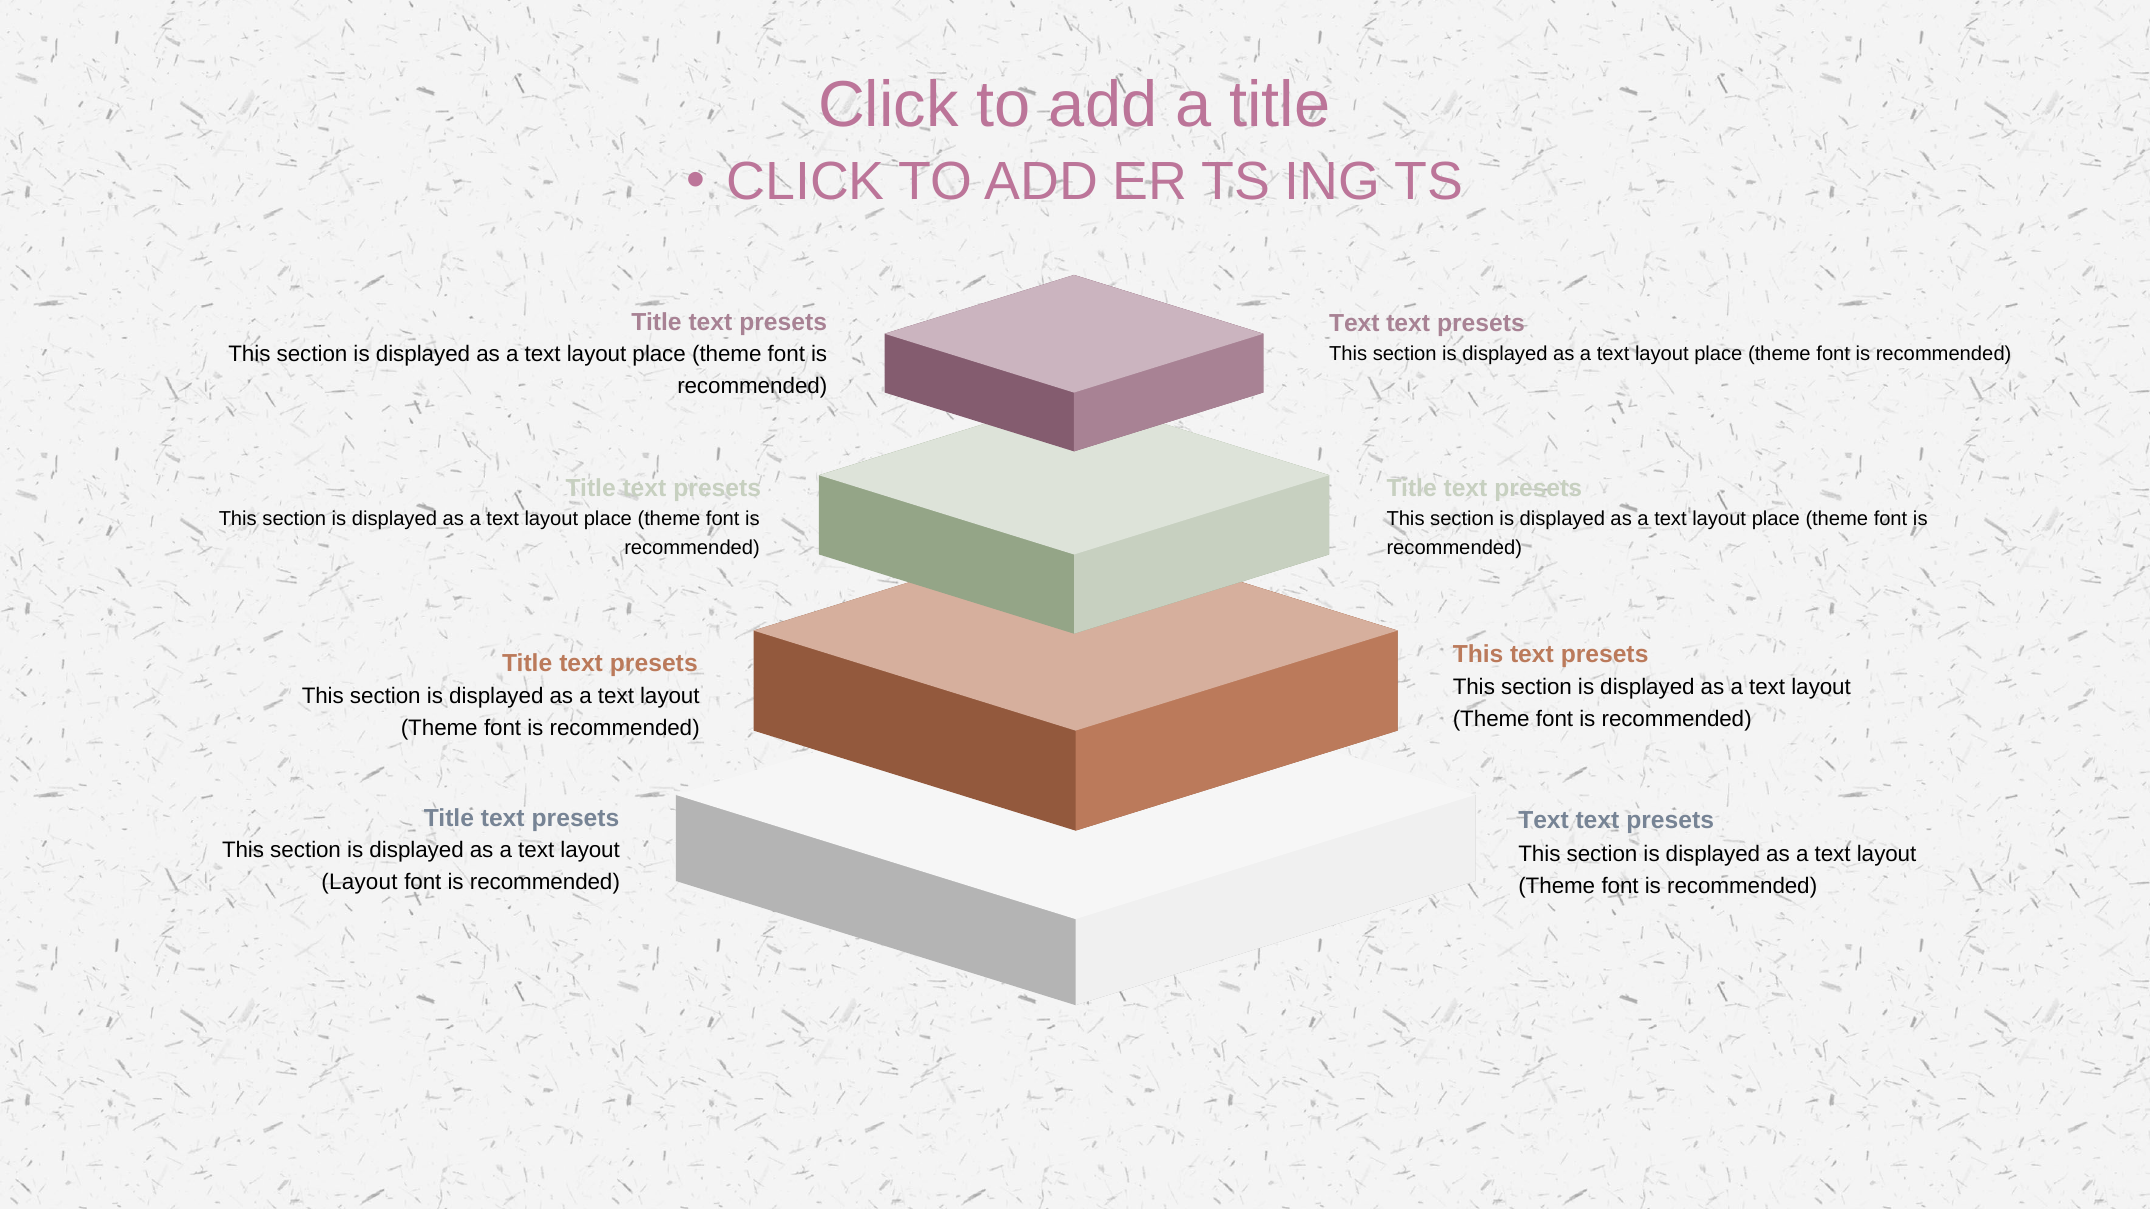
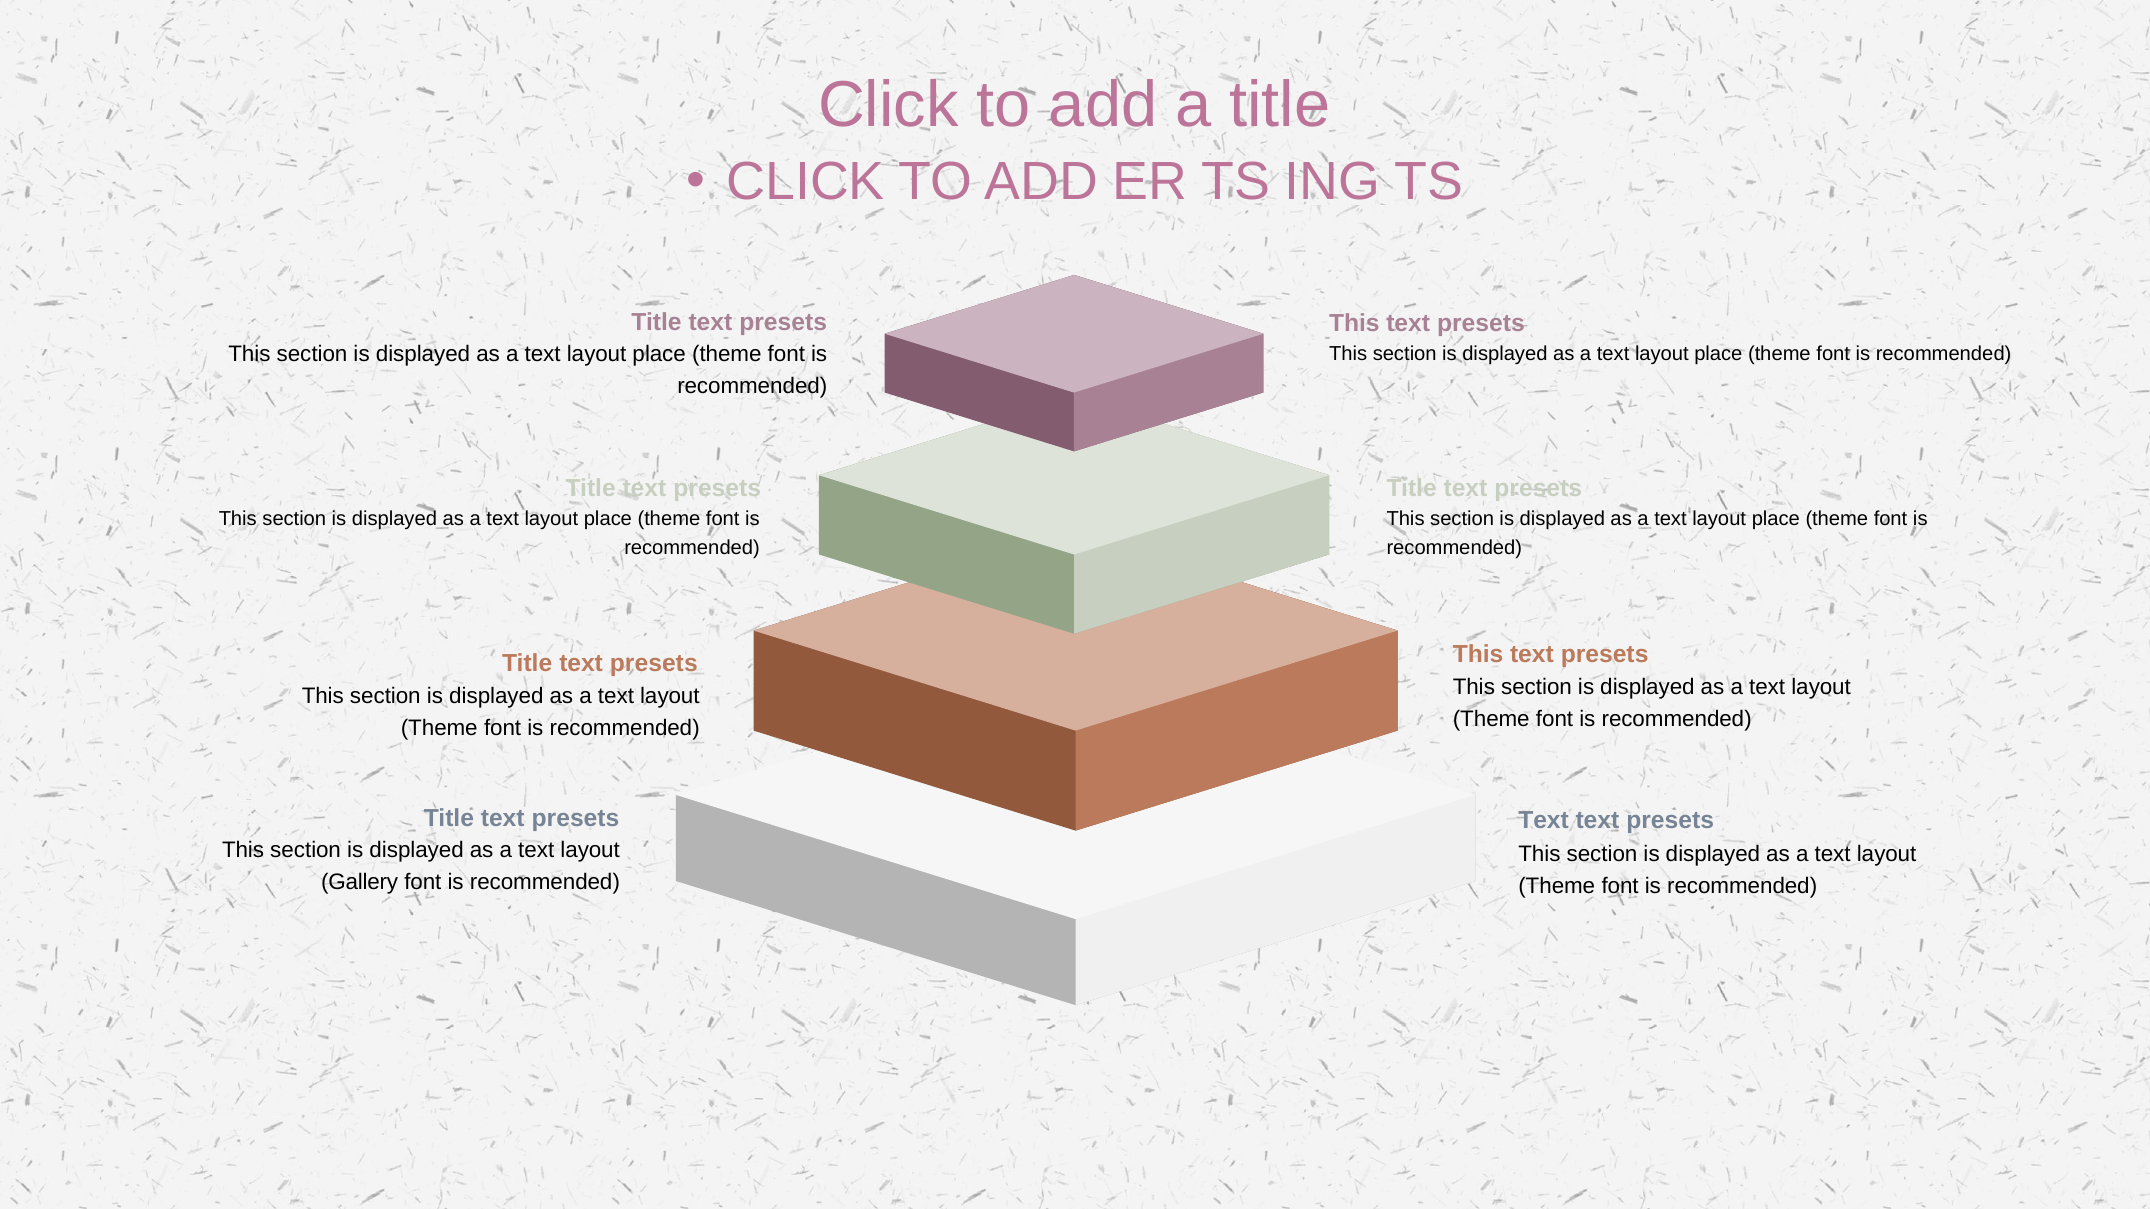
Text: Text -> This (1354, 323)
Layout: Layout -> Gallery (360, 883)
